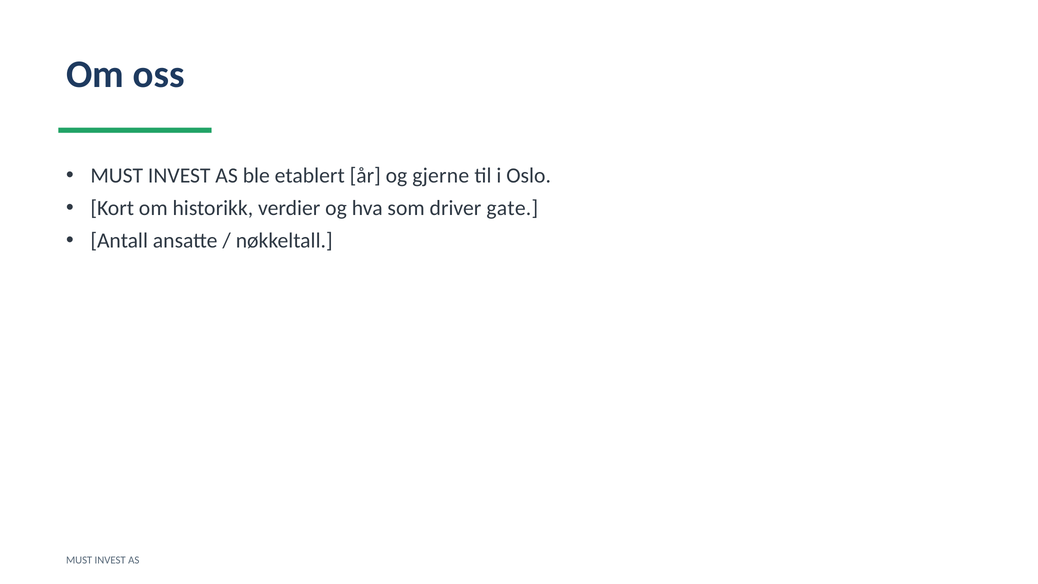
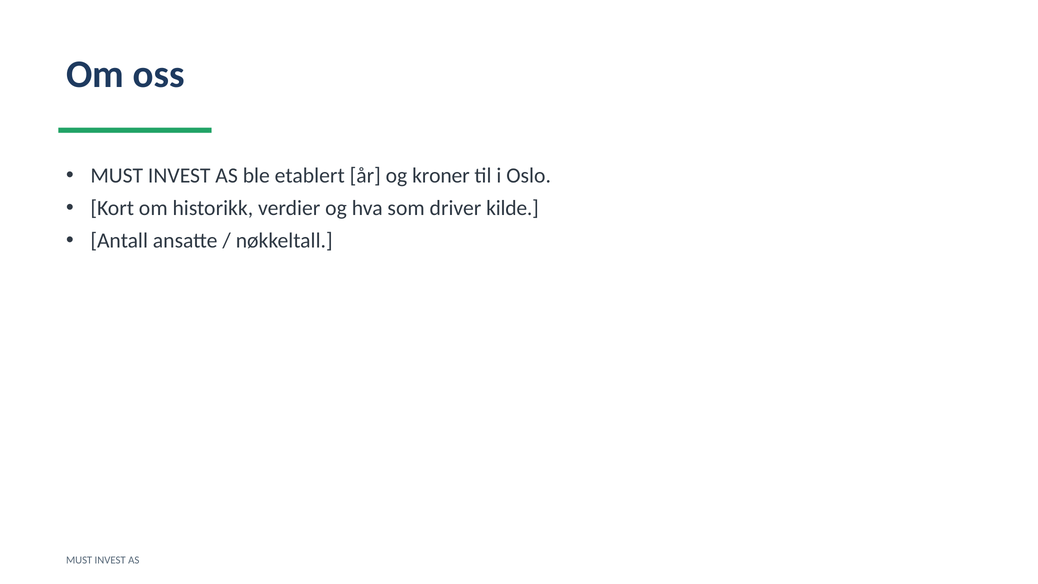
gjerne: gjerne -> kroner (441, 176)
gate: gate -> kilde (513, 208)
